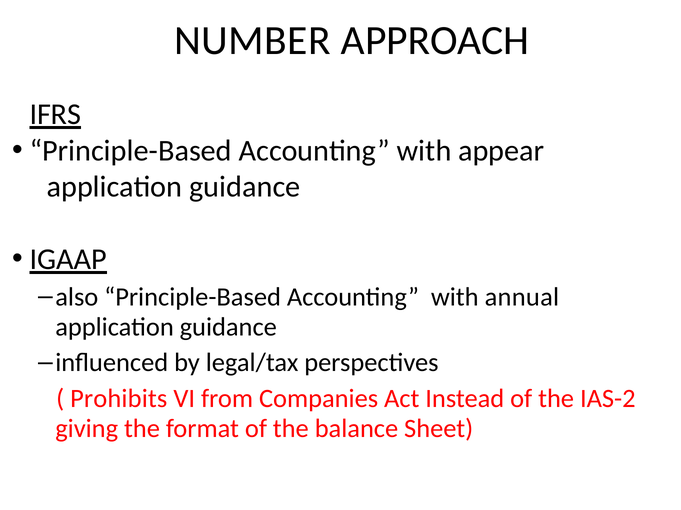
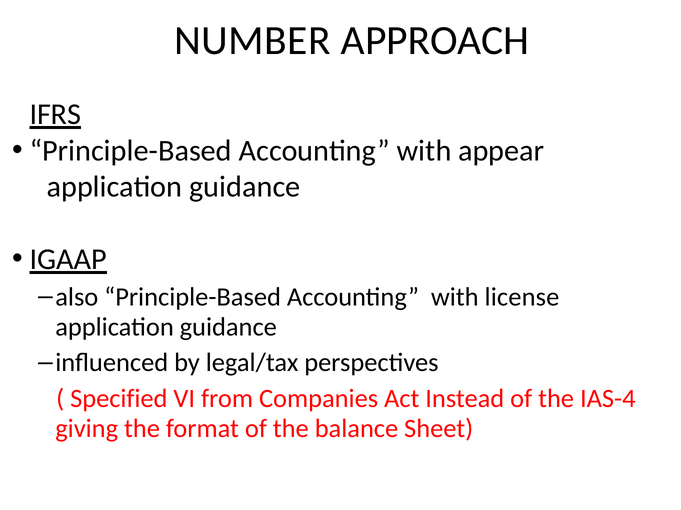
annual: annual -> license (522, 297)
Prohibits: Prohibits -> Specified (119, 399)
IAS-2: IAS-2 -> IAS-4 (608, 399)
